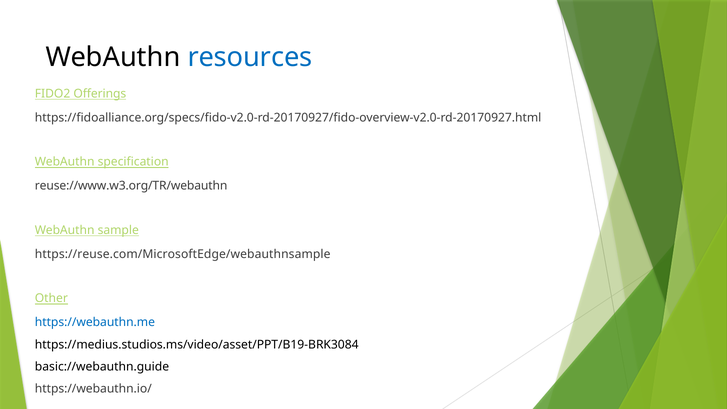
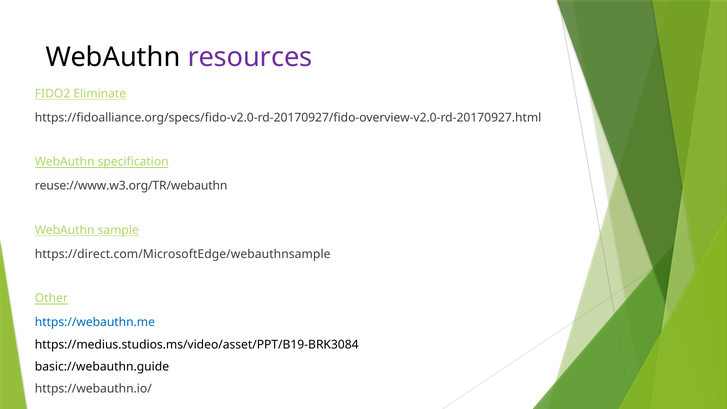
resources colour: blue -> purple (250, 57)
Offerings: Offerings -> Eliminate (100, 94)
https://reuse.com/MicrosoftEdge/webauthnsample: https://reuse.com/MicrosoftEdge/webauthnsample -> https://direct.com/MicrosoftEdge/webauthnsample (183, 254)
